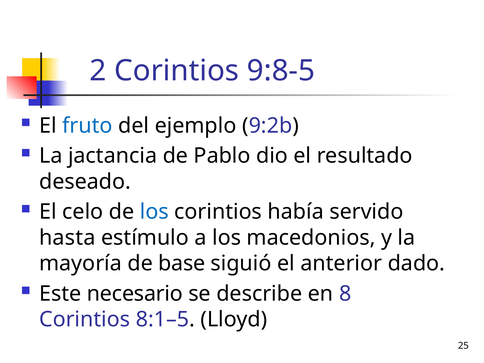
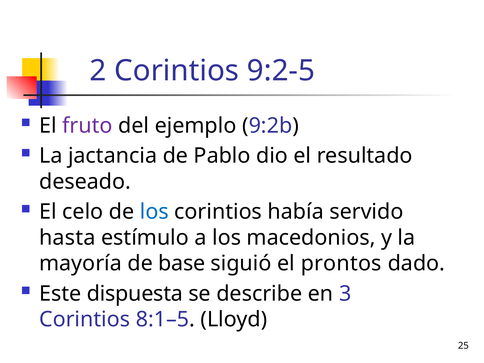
9:8-5: 9:8-5 -> 9:2-5 (281, 71)
fruto colour: blue -> purple (87, 126)
anterior: anterior -> prontos (341, 263)
necesario: necesario -> dispuesta (135, 294)
8: 8 -> 3 (345, 294)
